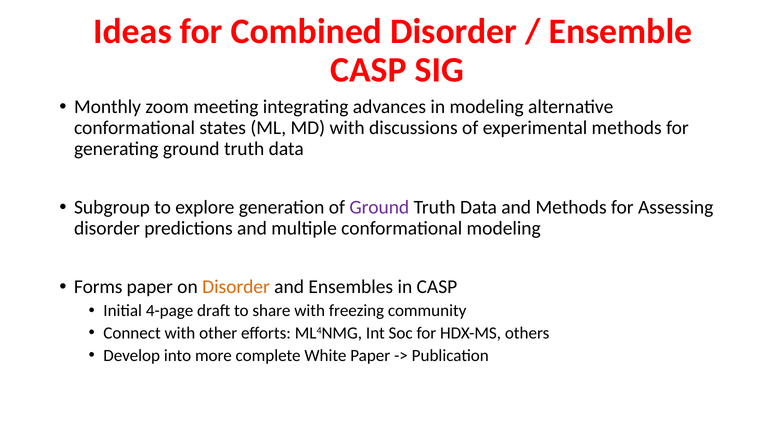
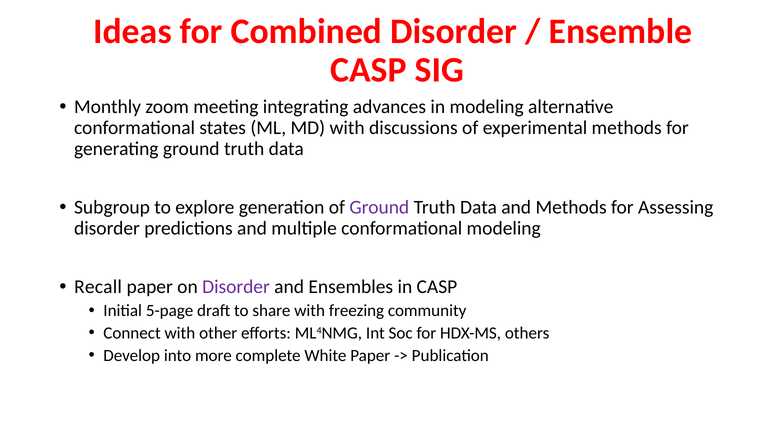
Forms: Forms -> Recall (98, 287)
Disorder colour: orange -> purple (236, 287)
4-page: 4-page -> 5-page (170, 310)
